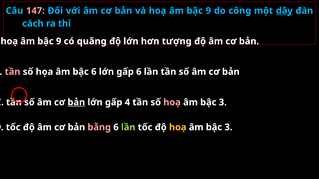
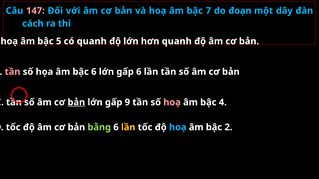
9: 9 -> 7 (208, 11)
công: công -> đoạn (240, 11)
dây underline: present -> none (284, 11)
9: 9 -> 5 (59, 41)
có quãng: quãng -> quanh (92, 41)
hơn tượng: tượng -> quanh (177, 41)
4: 4 -> 9 (127, 103)
3: 3 -> 4 (223, 103)
bằng colour: pink -> light green (99, 128)
lần colour: light green -> yellow (128, 128)
hoạ colour: yellow -> light blue (178, 128)
3: 3 -> 2 (228, 128)
